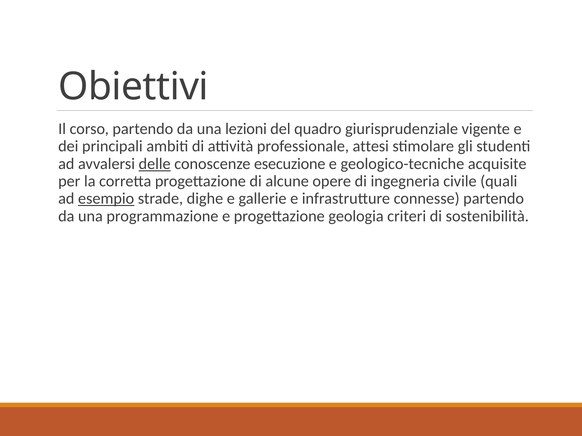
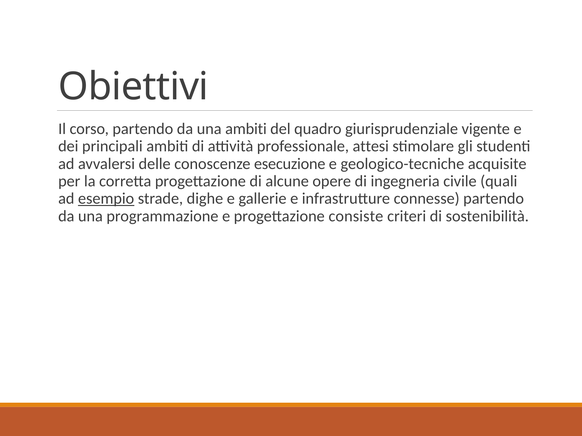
una lezioni: lezioni -> ambiti (246, 129)
delle underline: present -> none (155, 164)
geologia: geologia -> consiste (356, 216)
